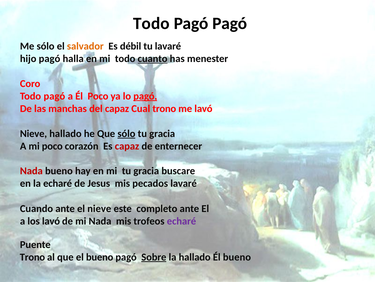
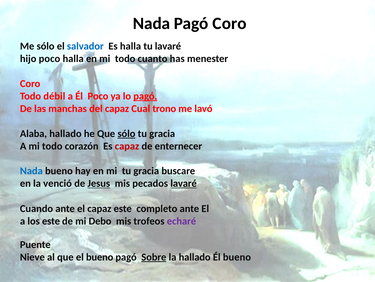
Todo: Todo -> Nada (151, 23)
Pagó Pagó: Pagó -> Coro (230, 23)
salvador colour: orange -> blue (85, 46)
Es débil: débil -> halla (131, 46)
hijo pagó: pagó -> poco (49, 59)
cuanto underline: present -> none (153, 59)
pagó: pagó -> débil (54, 96)
Nieve: Nieve -> Alaba (34, 133)
A mi poco: poco -> todo (52, 146)
Nada colour: red -> blue (31, 171)
la echaré: echaré -> venció (58, 183)
Jesus underline: none -> present (99, 183)
lavaré underline: none -> present (184, 183)
el nieve: nieve -> capaz (99, 208)
los lavó: lavó -> este (51, 221)
mi Nada: Nada -> Debo (100, 221)
Trono: Trono -> Nieve (32, 256)
